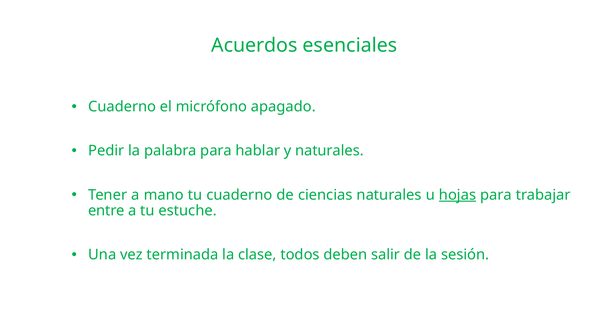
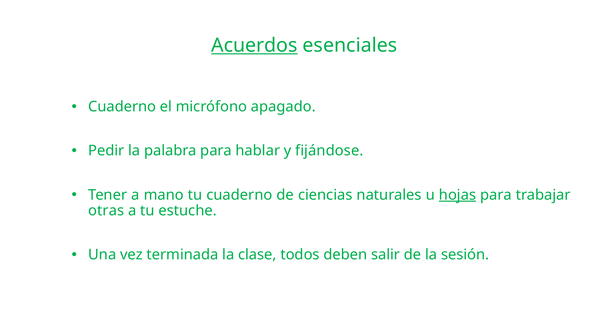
Acuerdos underline: none -> present (254, 45)
y naturales: naturales -> fijándose (329, 151)
entre: entre -> otras (106, 211)
